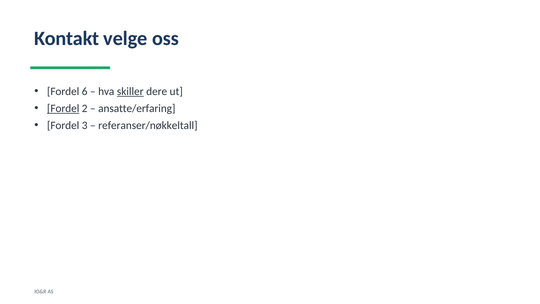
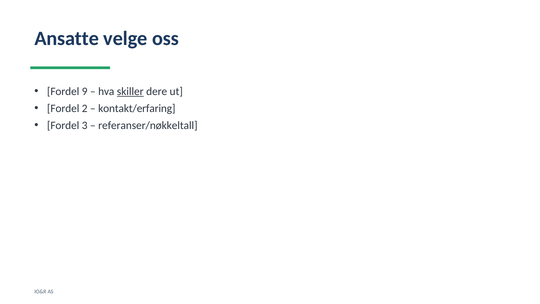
Kontakt: Kontakt -> Ansatte (67, 39)
6: 6 -> 9 (85, 91)
Fordel underline: present -> none (63, 108)
ansatte/erfaring: ansatte/erfaring -> kontakt/erfaring (137, 108)
